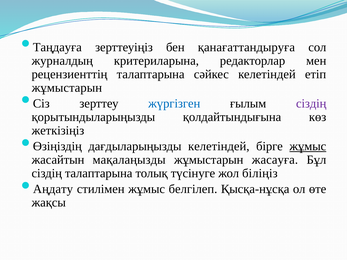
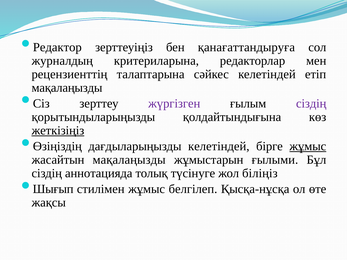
Таңдауға: Таңдауға -> Редактор (57, 47)
жұмыстарын: жұмыстарын -> мақалаңызды (67, 88)
жүргізген colour: blue -> purple (174, 104)
жеткізіңіз underline: none -> present (58, 131)
жасауға: жасауға -> ғылыми (275, 160)
сіздің талаптарына: талаптарына -> аннотацияда (99, 174)
Аңдату: Аңдату -> Шығып (53, 189)
